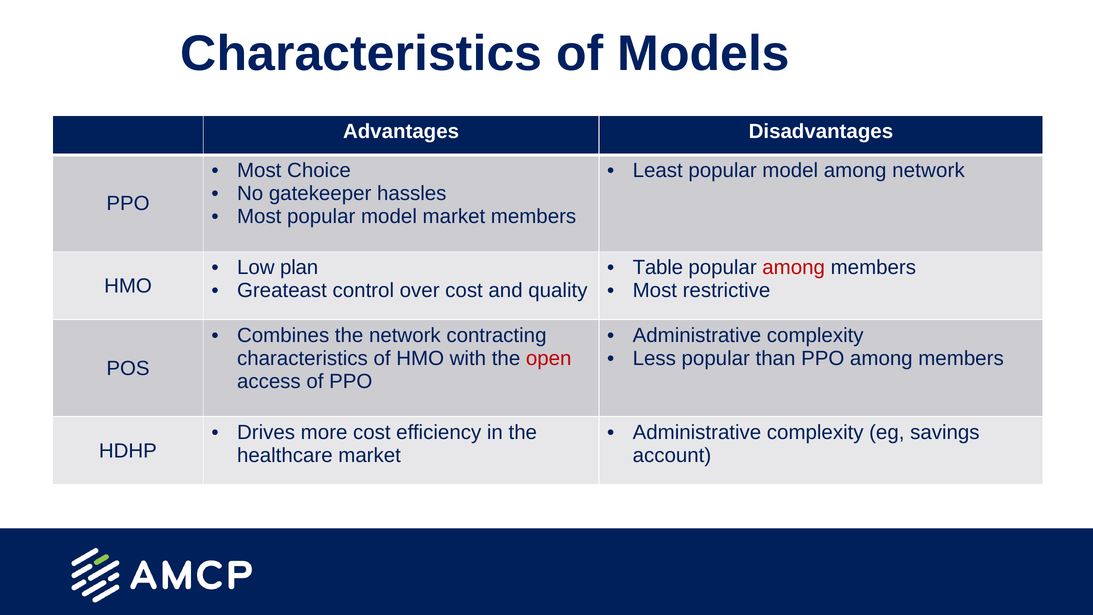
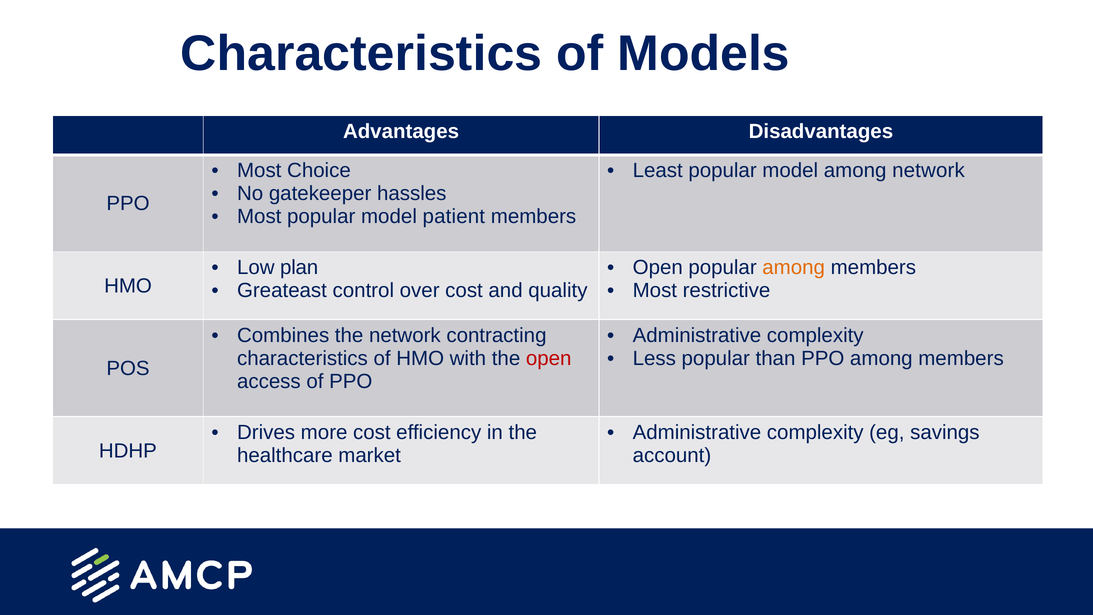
model market: market -> patient (454, 217)
Table: Table -> Open (658, 268)
among colour: red -> orange (794, 268)
